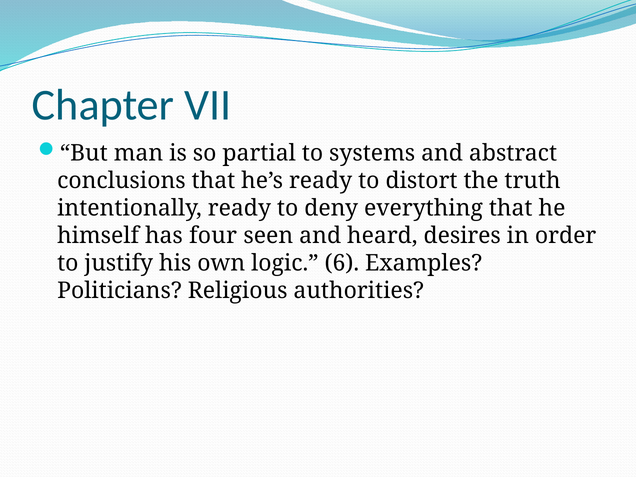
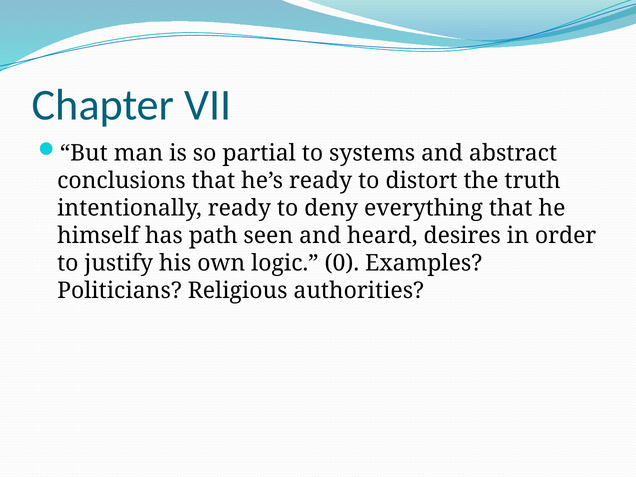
four: four -> path (213, 236)
6: 6 -> 0 (342, 263)
